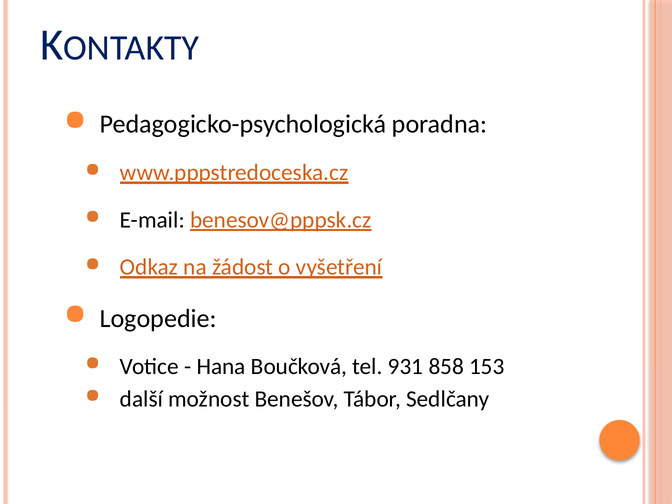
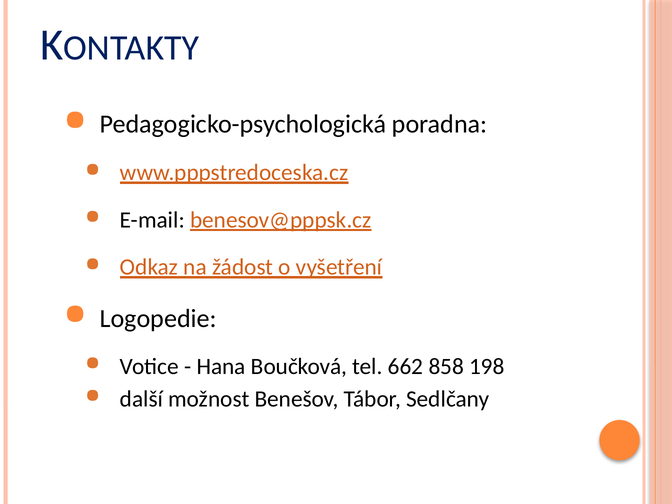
931: 931 -> 662 (406, 367)
153: 153 -> 198 (487, 367)
